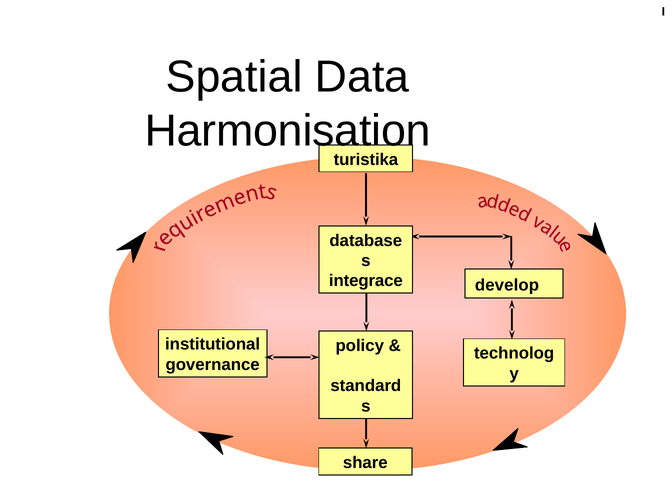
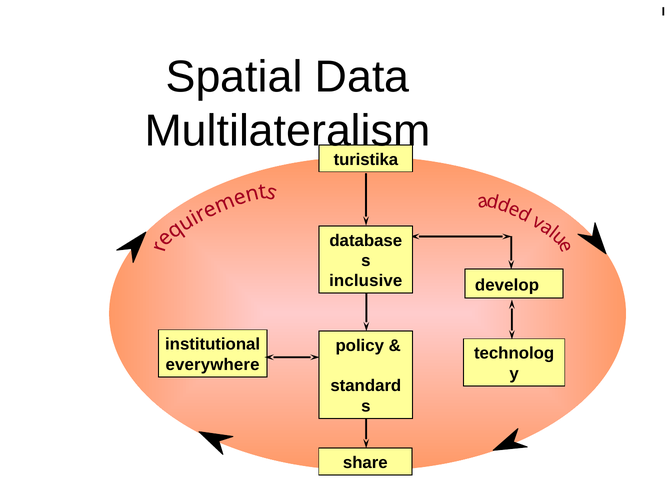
Harmonisation: Harmonisation -> Multilateralism (288, 131)
integrace: integrace -> inclusive (366, 281)
governance: governance -> everywhere (213, 365)
